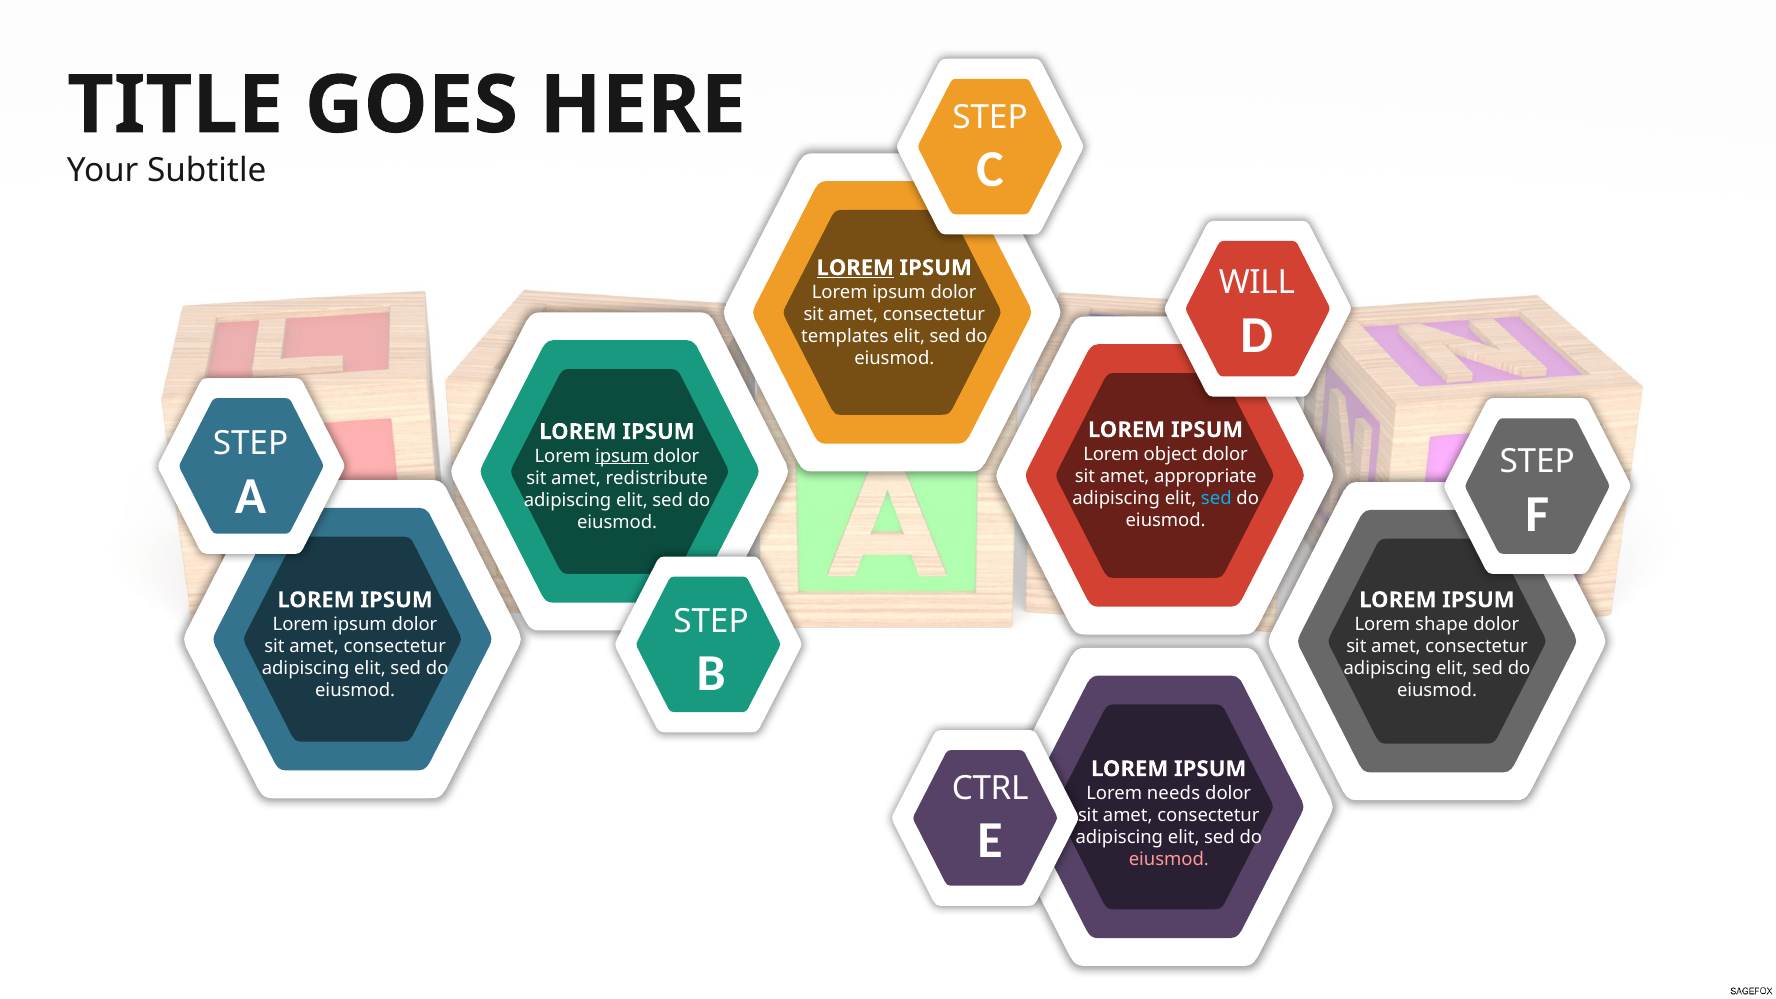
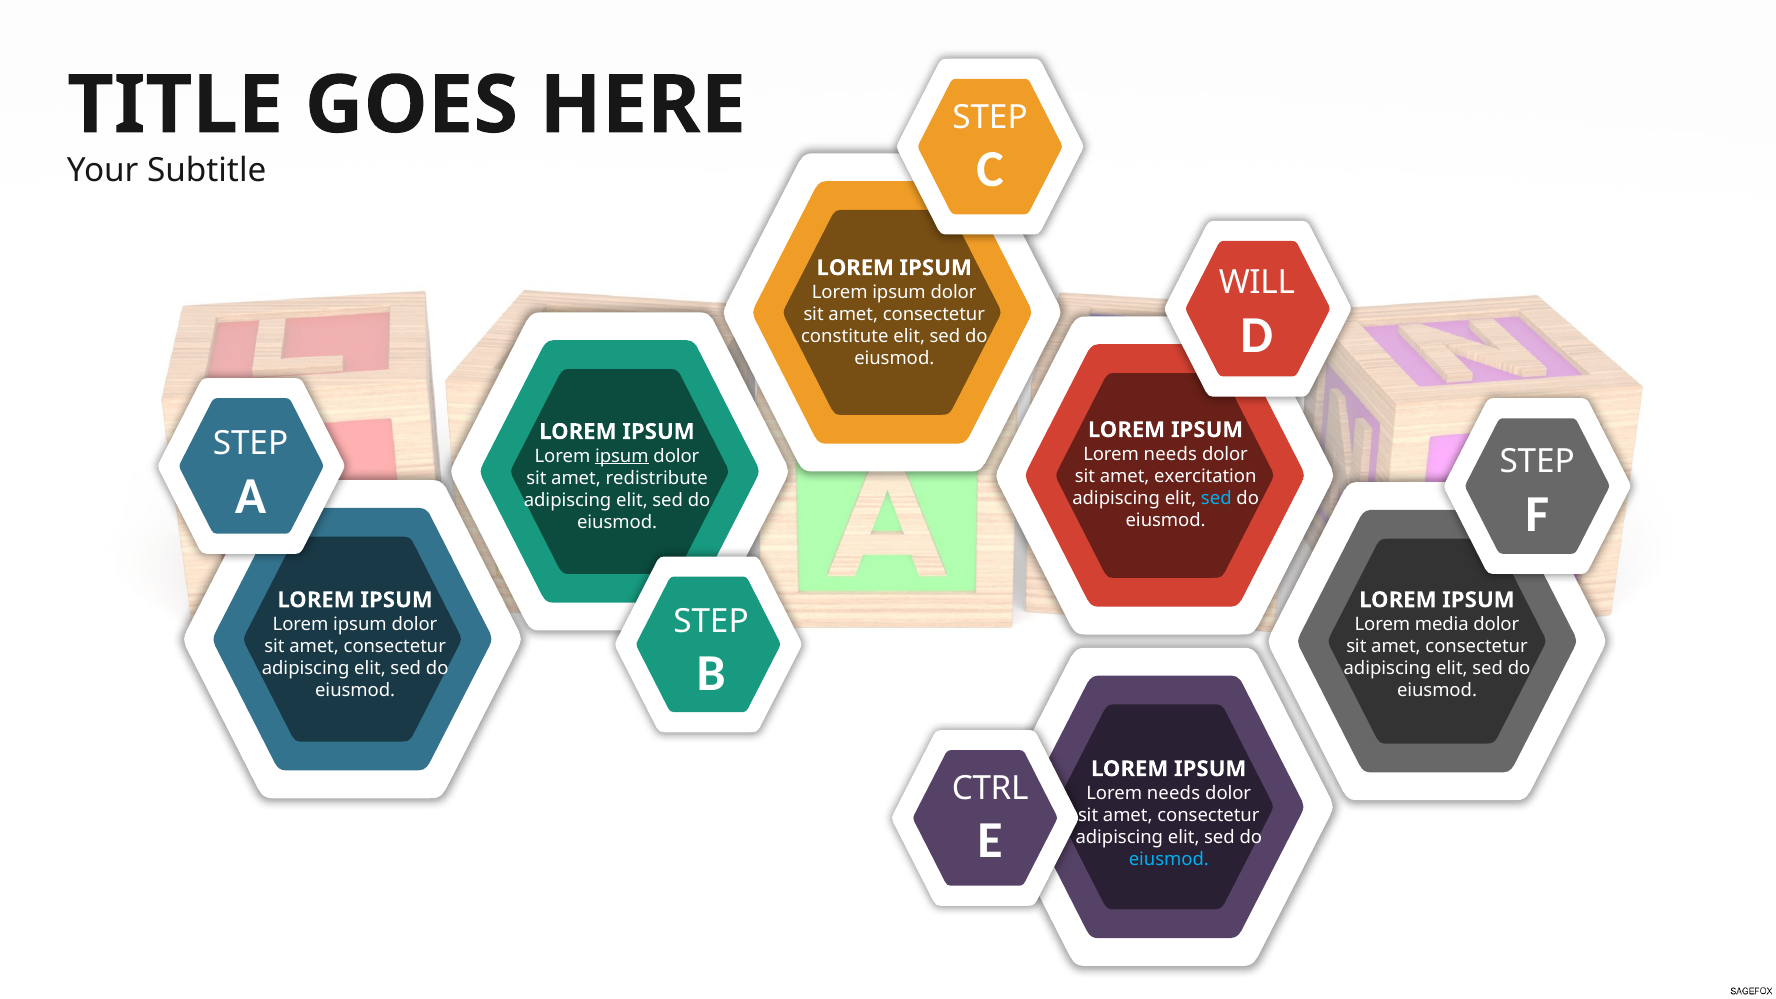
LOREM underline: present -> none (855, 268)
templates: templates -> constitute (845, 336)
object: object -> needs (1170, 454)
appropriate: appropriate -> exercitation (1205, 476)
shape: shape -> media (1442, 624)
eiusmod colour: pink -> light blue (1169, 860)
